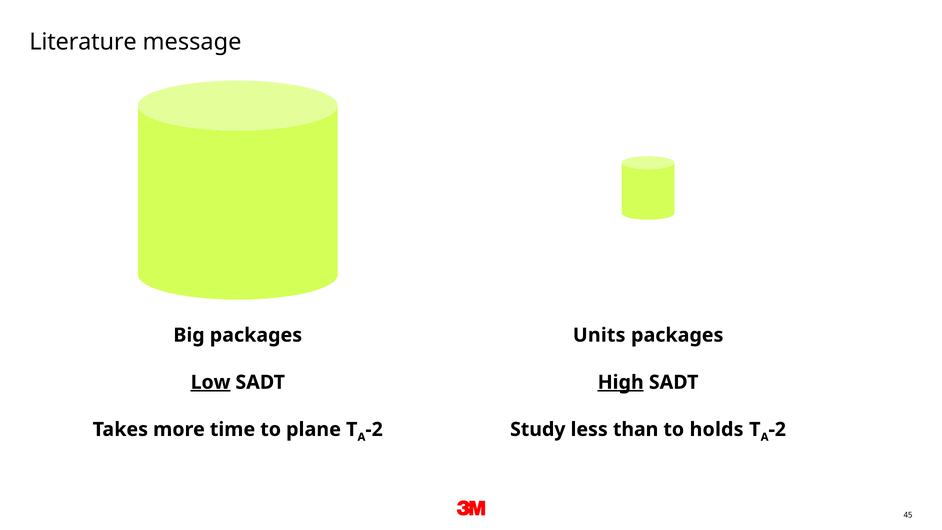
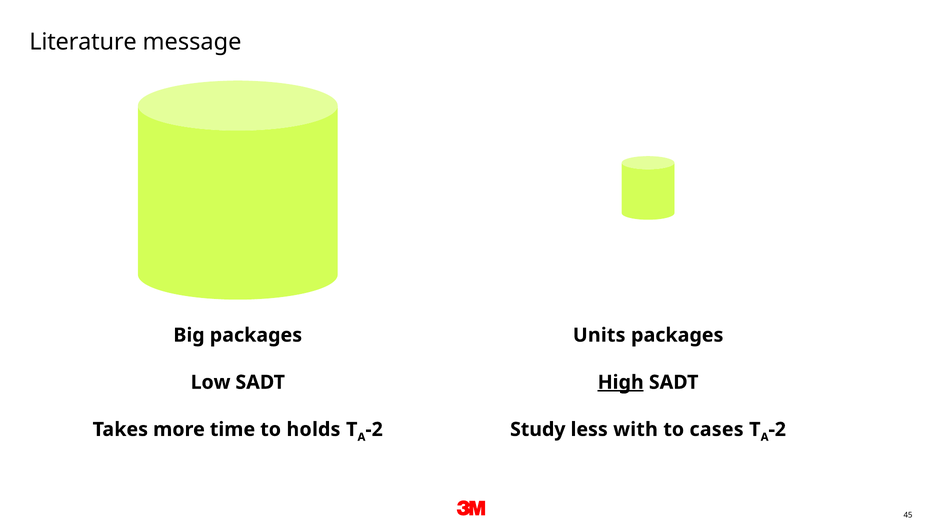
Low underline: present -> none (211, 382)
plane: plane -> holds (313, 429)
than: than -> with (636, 429)
holds: holds -> cases (717, 429)
